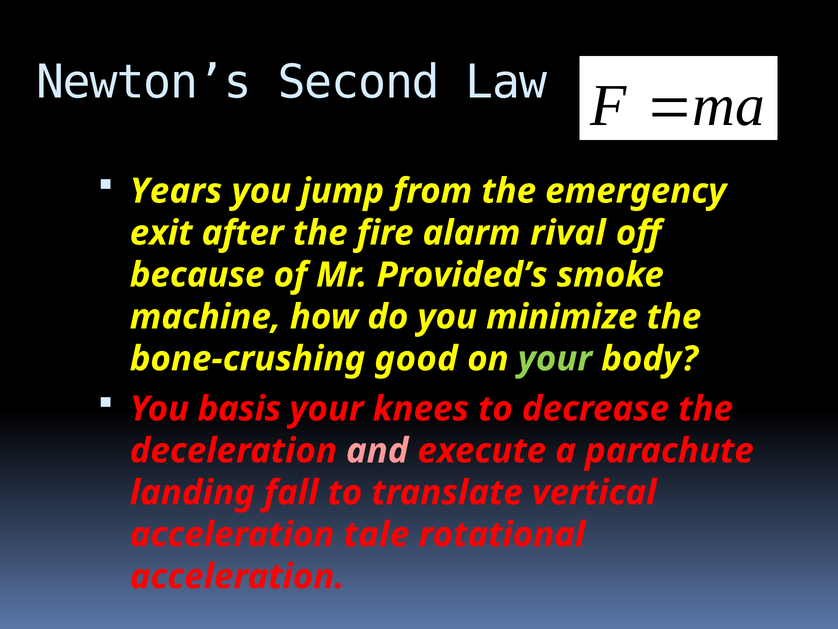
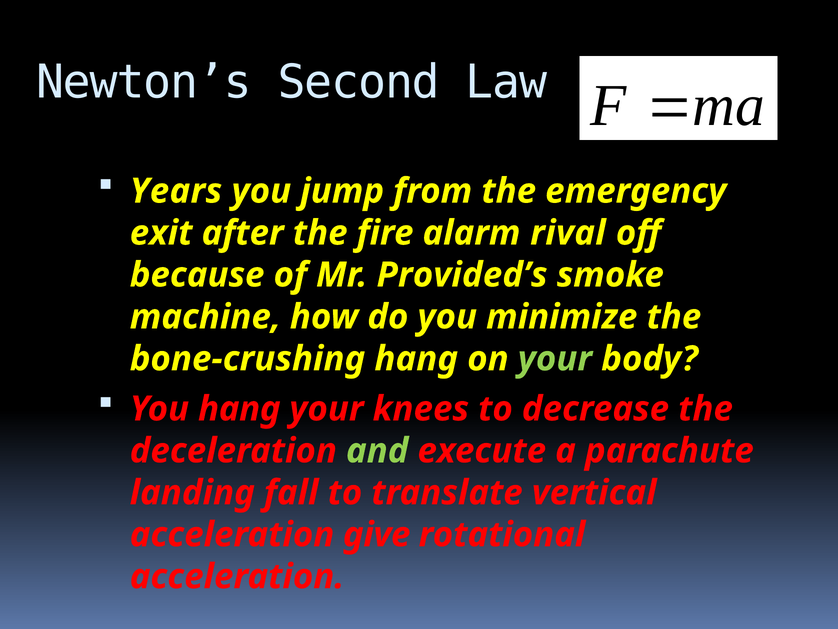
bone-crushing good: good -> hang (416, 359)
You basis: basis -> hang (239, 409)
and colour: pink -> light green (377, 451)
tale: tale -> give (377, 534)
